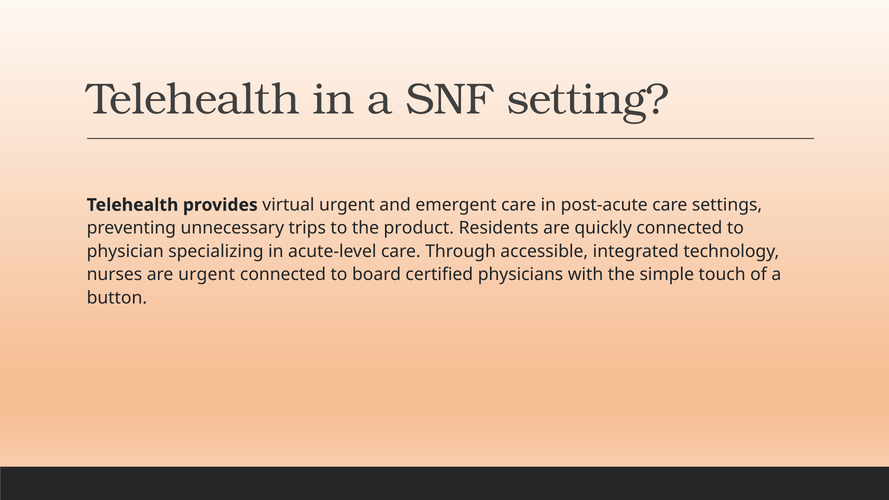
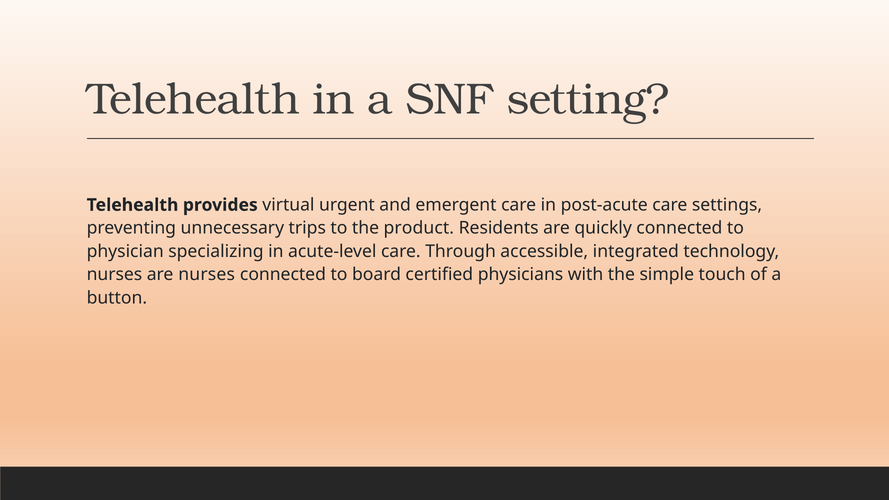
are urgent: urgent -> nurses (207, 275)
